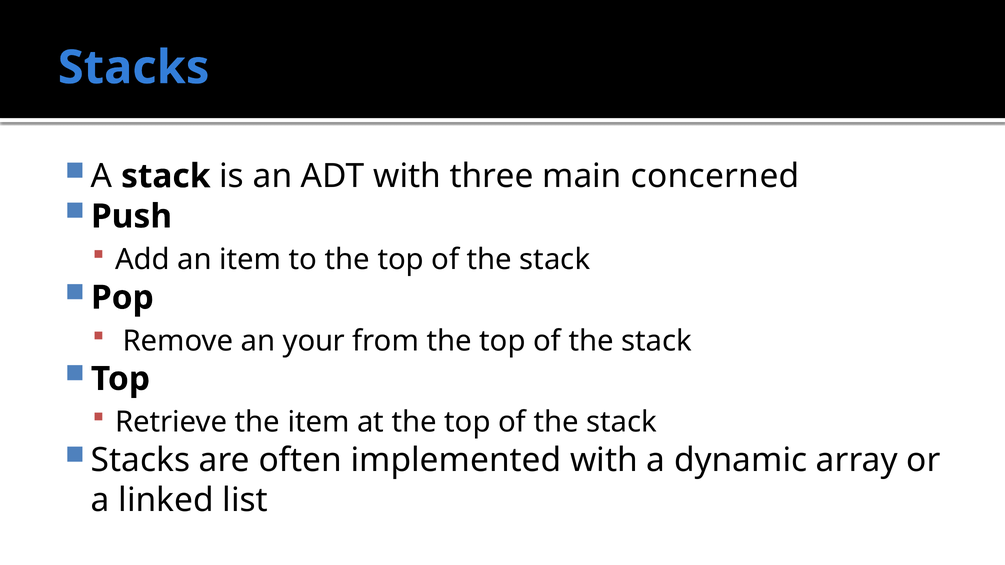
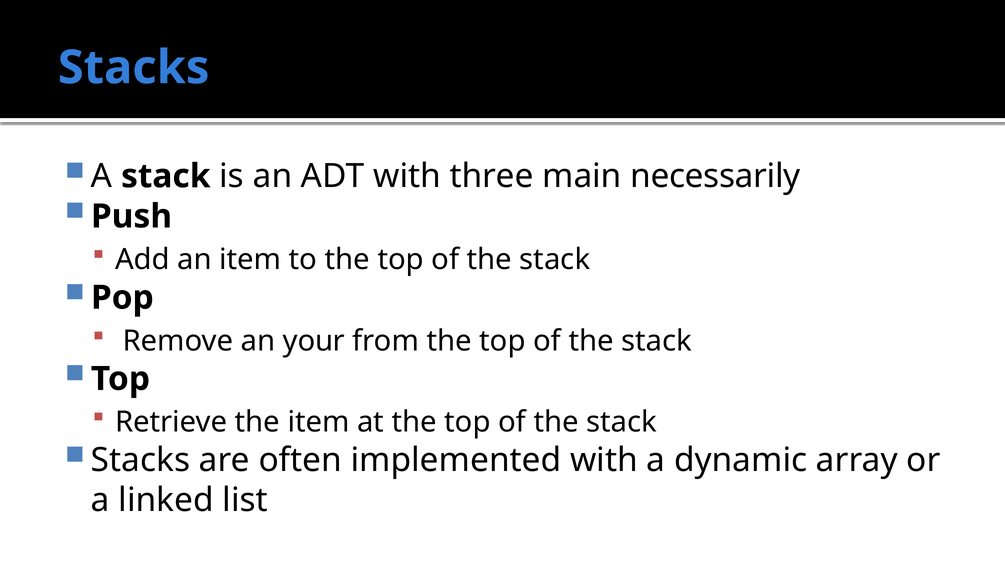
concerned: concerned -> necessarily (715, 176)
